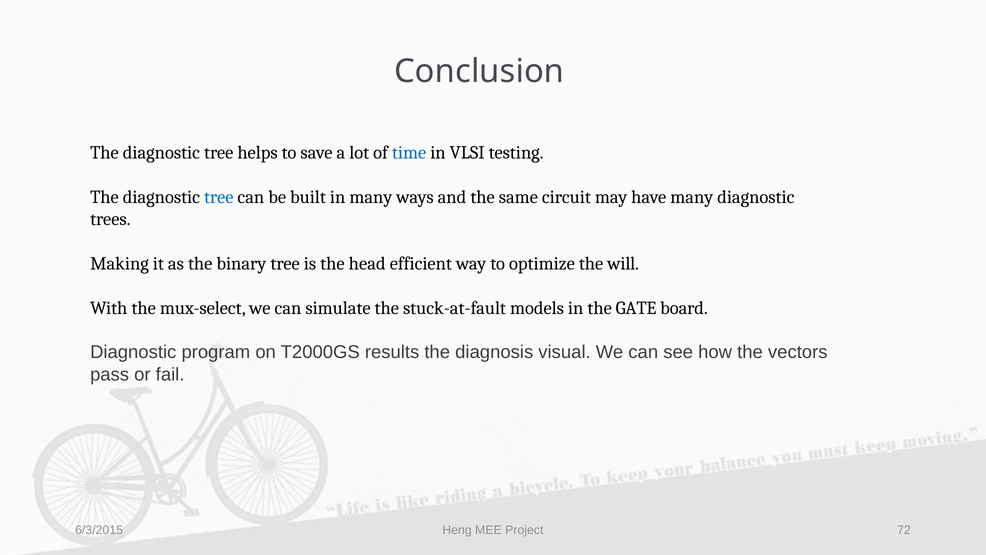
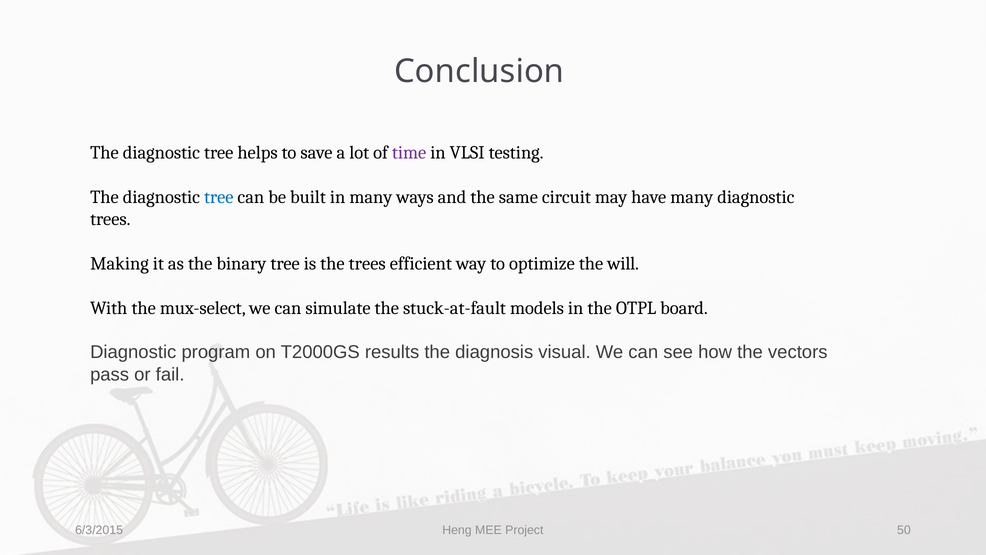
time colour: blue -> purple (409, 152)
the head: head -> trees (367, 263)
GATE: GATE -> OTPL (636, 308)
72: 72 -> 50 (904, 530)
